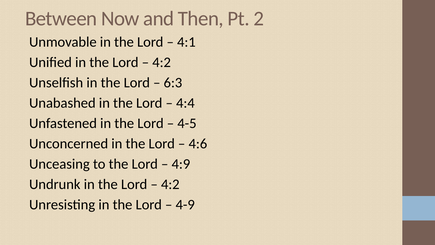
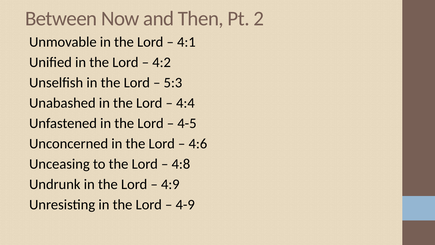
6:3: 6:3 -> 5:3 (173, 83)
4:9: 4:9 -> 4:8 (181, 164)
4:2: 4:2 -> 4:9 (170, 184)
